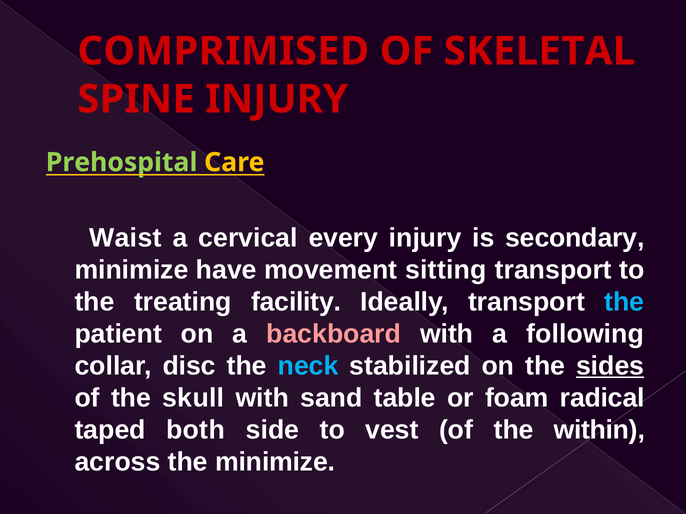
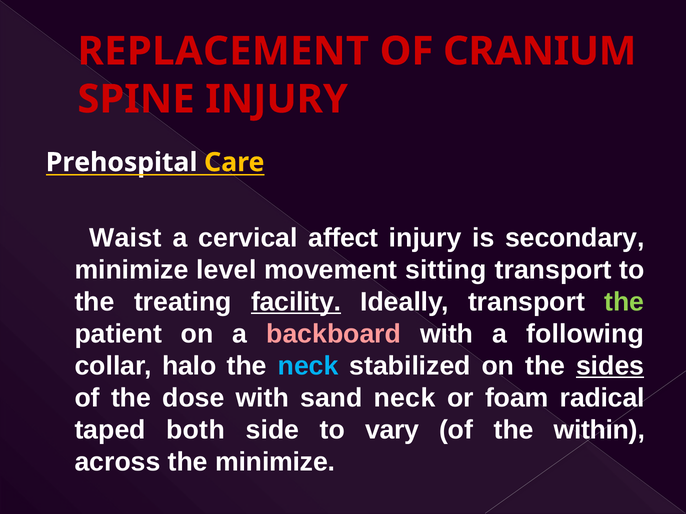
COMPRIMISED: COMPRIMISED -> REPLACEMENT (223, 51)
SKELETAL: SKELETAL -> CRANIUM (540, 51)
Prehospital colour: light green -> white (122, 163)
every: every -> affect (343, 238)
have: have -> level (226, 270)
facility underline: none -> present (296, 302)
the colour: light blue -> light green (624, 302)
disc: disc -> halo (189, 366)
skull: skull -> dose (193, 398)
sand table: table -> neck (405, 398)
vest: vest -> vary (392, 430)
